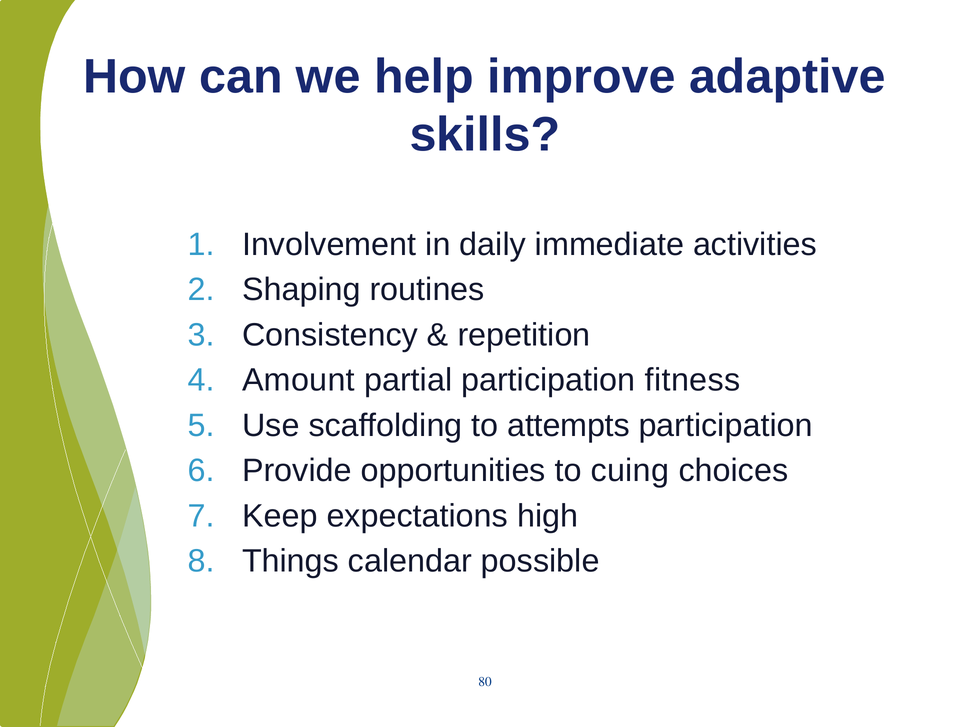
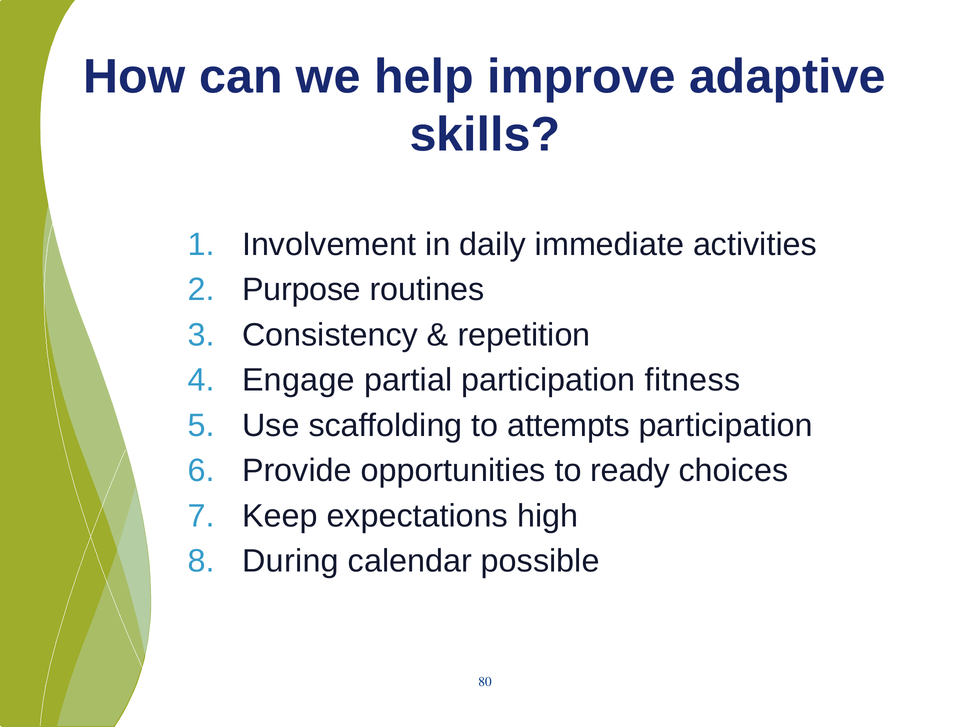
Shaping: Shaping -> Purpose (302, 290)
Amount: Amount -> Engage (299, 381)
cuing: cuing -> ready (630, 471)
Things: Things -> During (290, 562)
